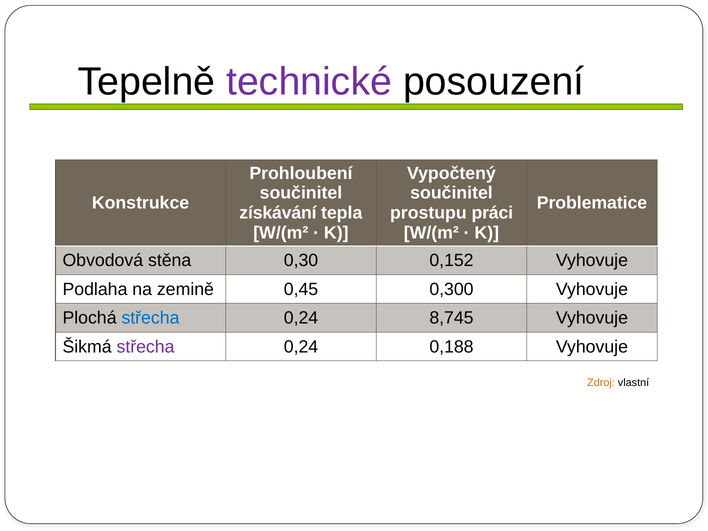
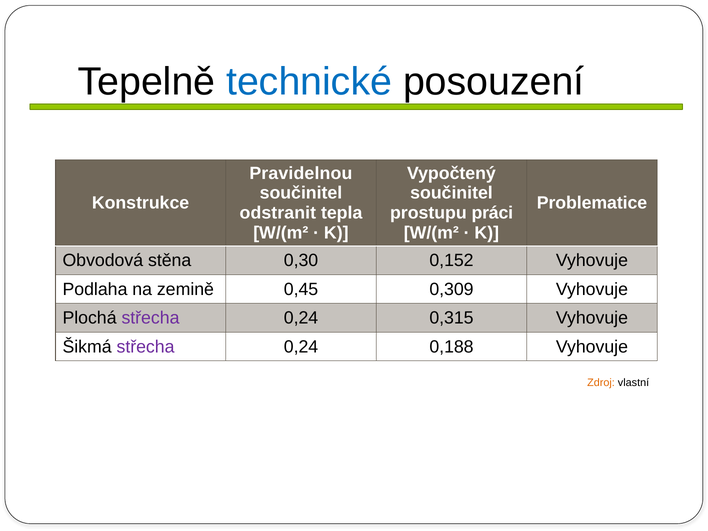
technické colour: purple -> blue (309, 82)
Prohloubení: Prohloubení -> Pravidelnou (301, 173)
získávání: získávání -> odstranit (278, 213)
0,300: 0,300 -> 0,309 (451, 289)
střecha colour: blue -> purple (150, 318)
8,745: 8,745 -> 0,315 (451, 318)
